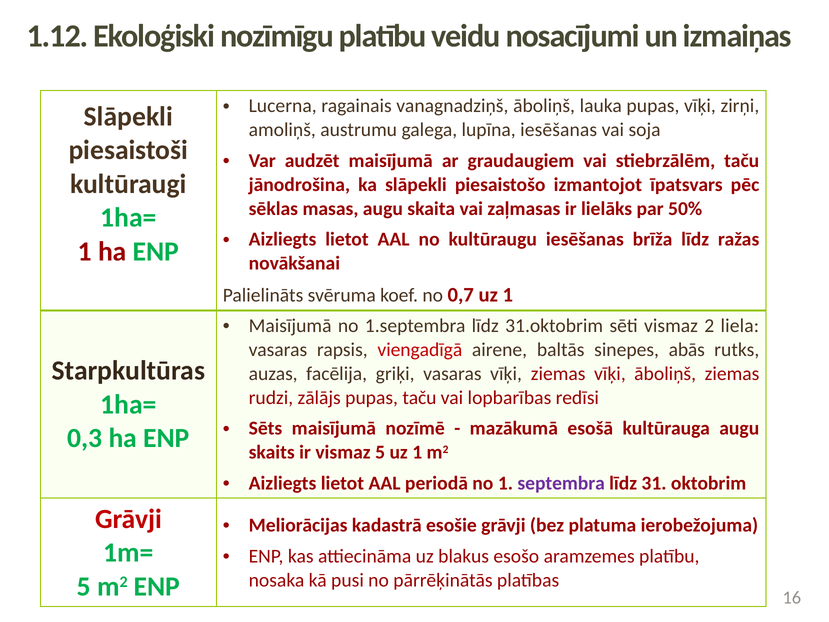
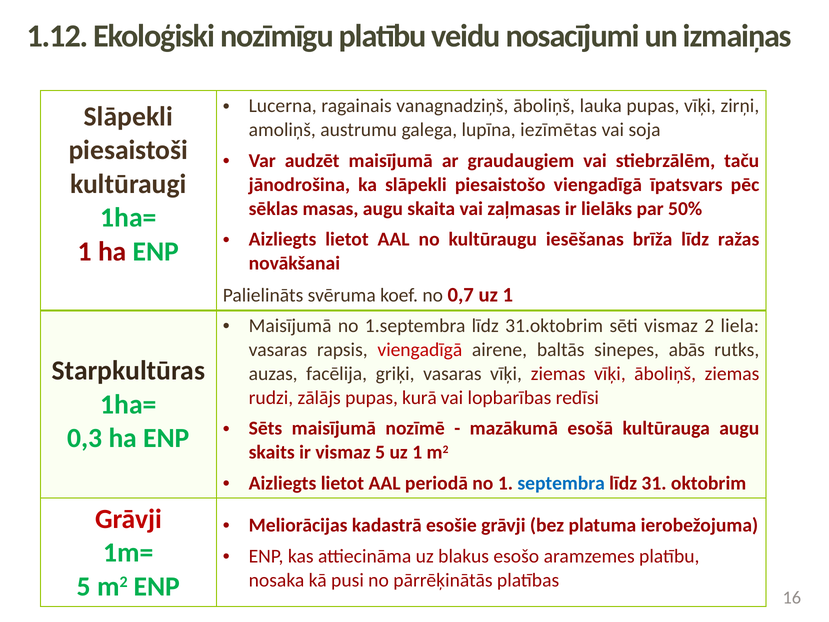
lupīna iesēšanas: iesēšanas -> iezīmētas (559, 130)
piesaistošo izmantojot: izmantojot -> viengadīgā (598, 185)
pupas taču: taču -> kurā (419, 397)
septembra colour: purple -> blue (561, 483)
